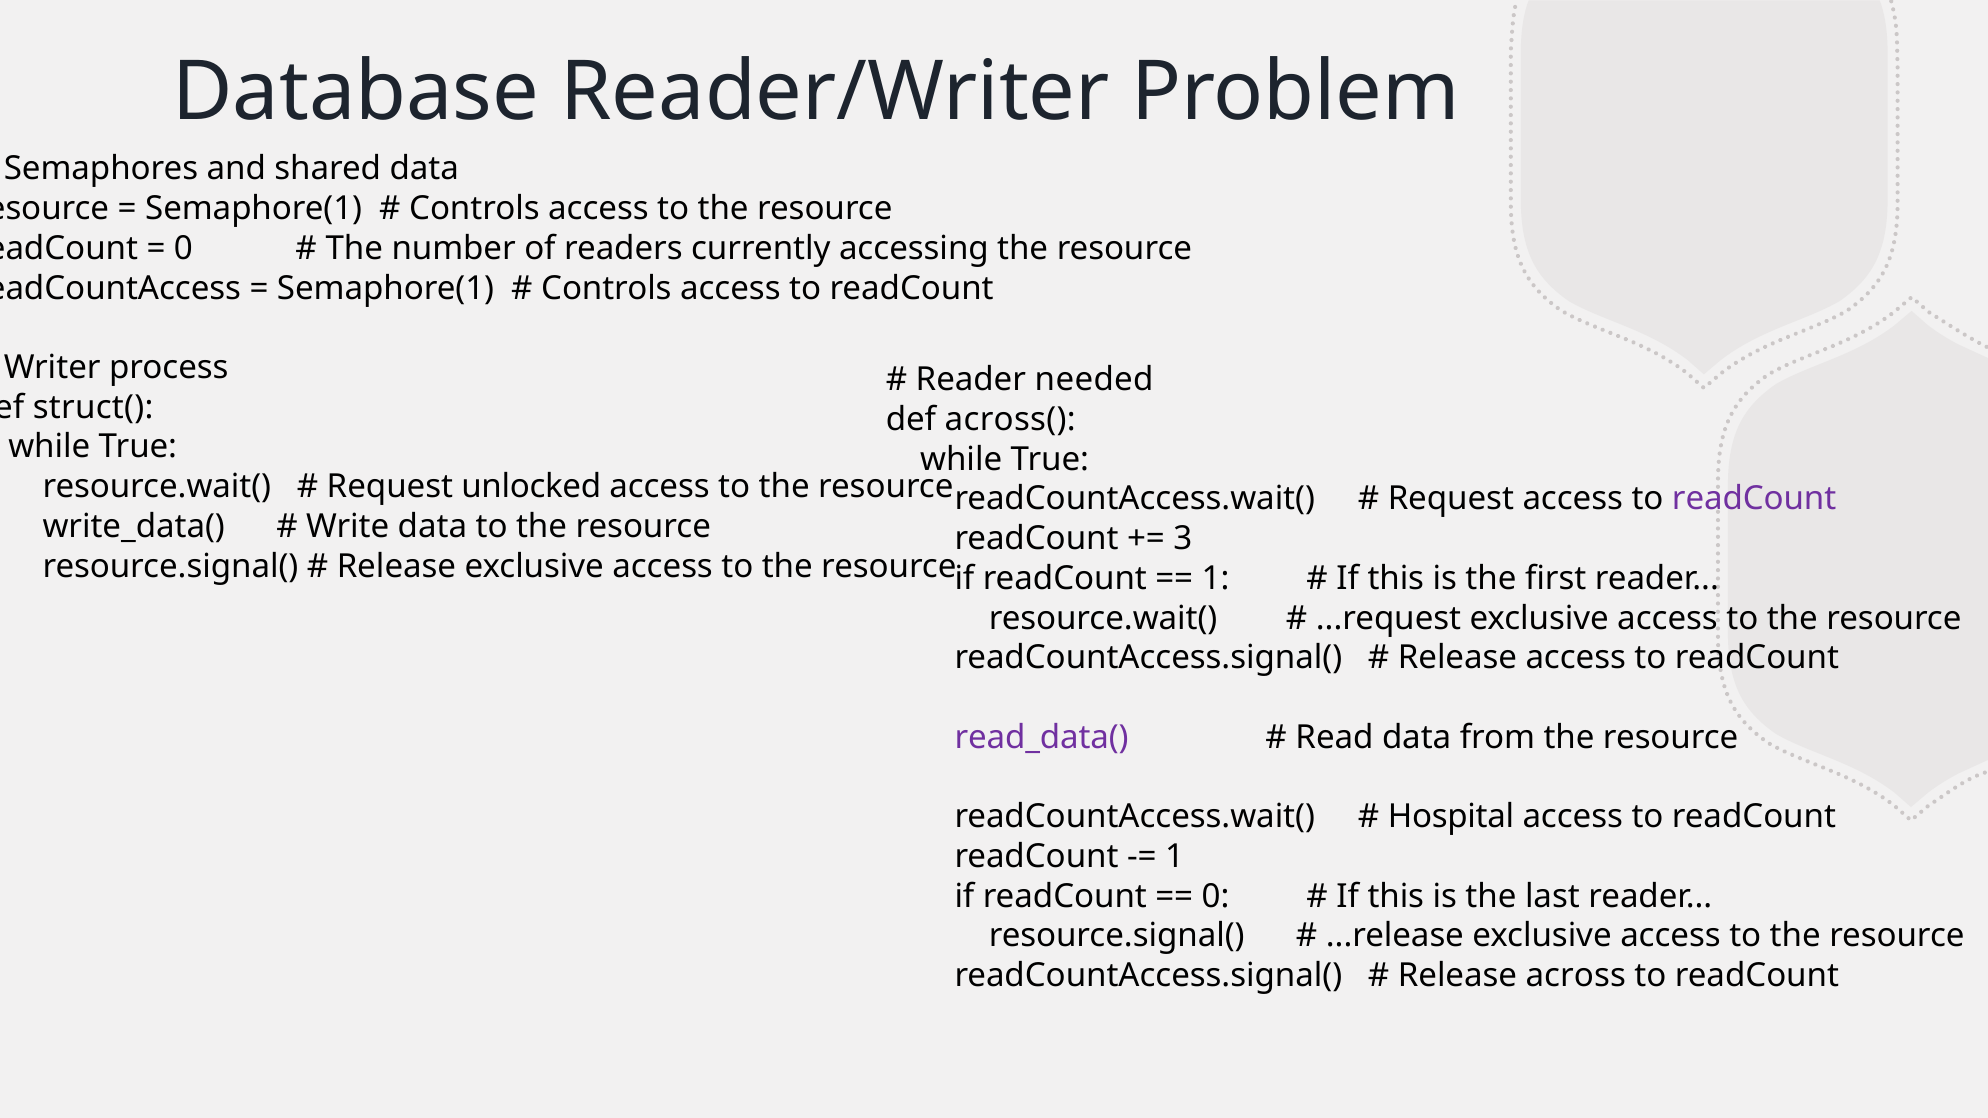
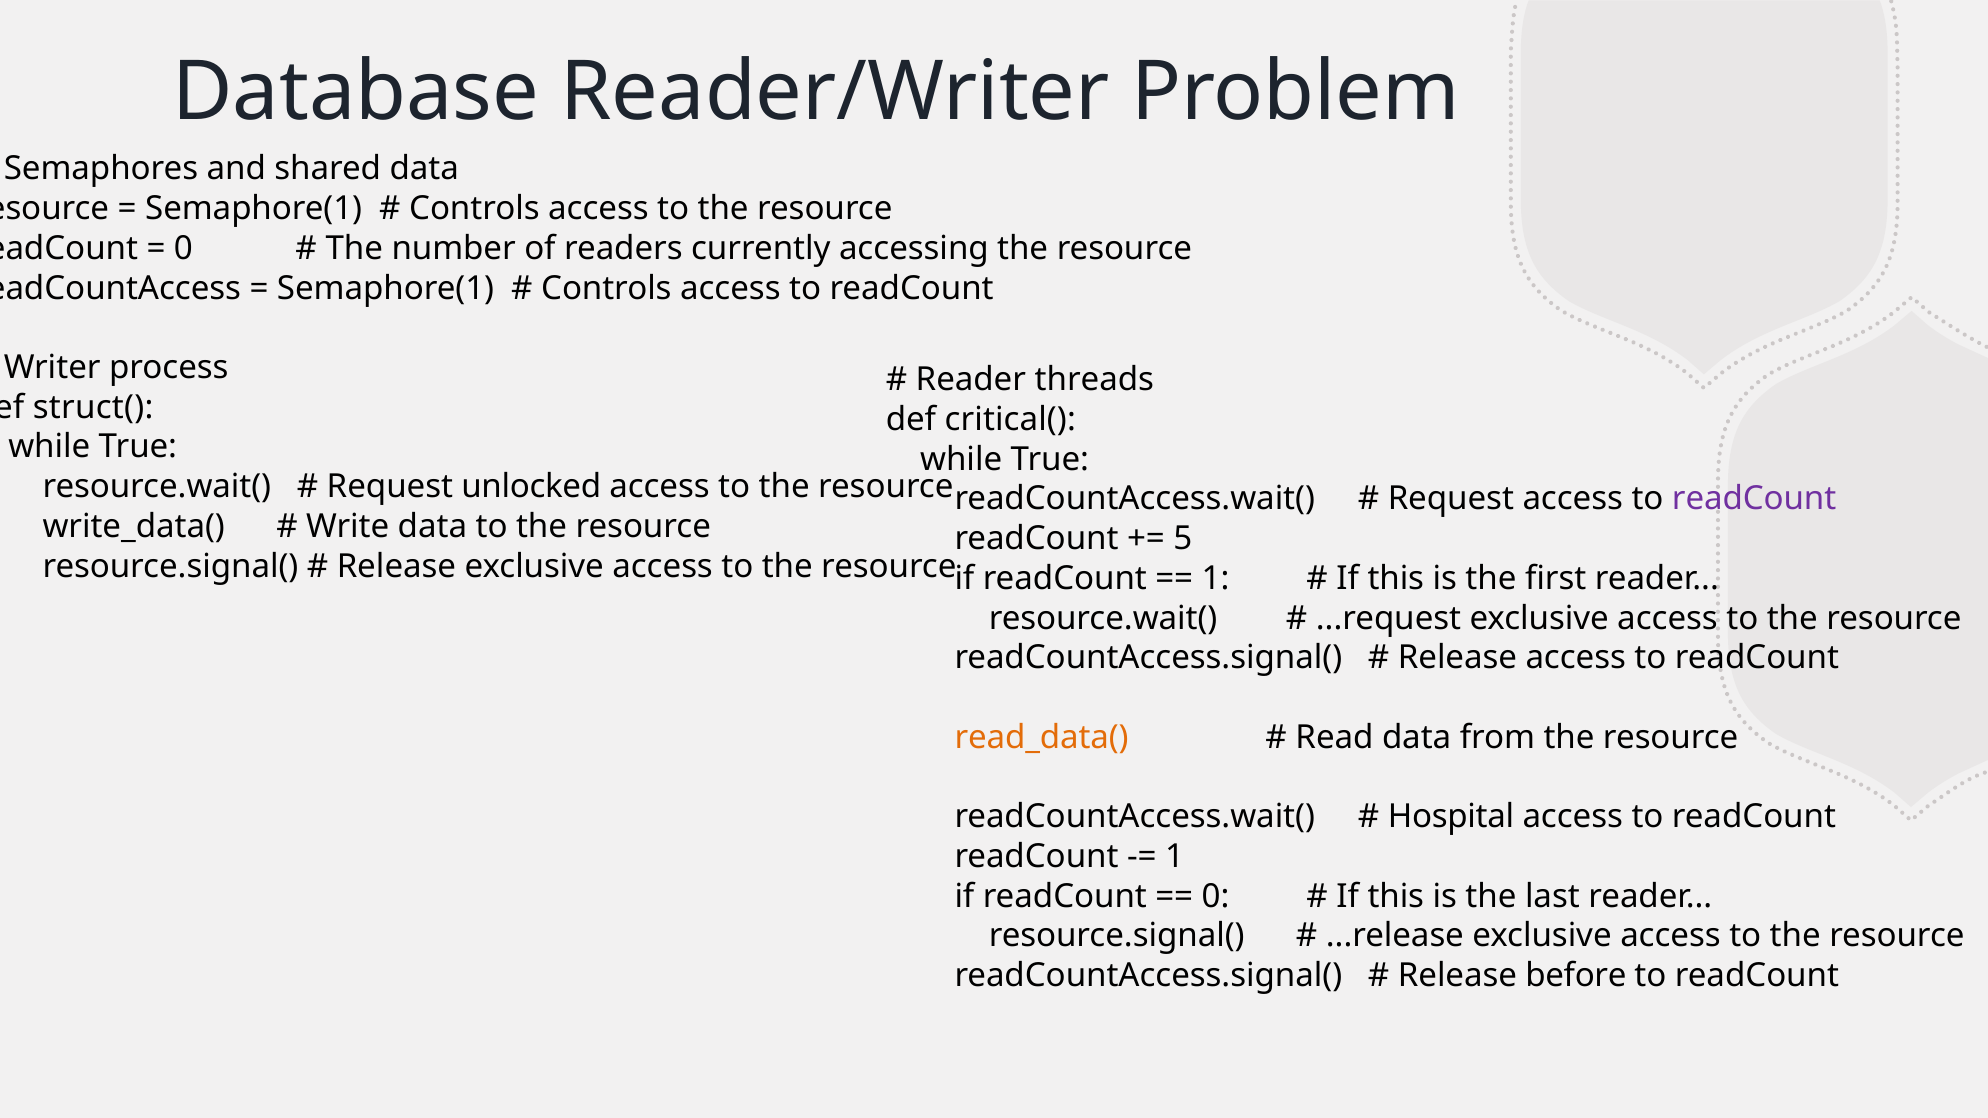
needed: needed -> threads (1094, 380)
across(: across( -> critical( (1010, 420)
3: 3 -> 5 (1183, 539)
read_data( colour: purple -> orange (1042, 737)
across: across -> before (1576, 976)
